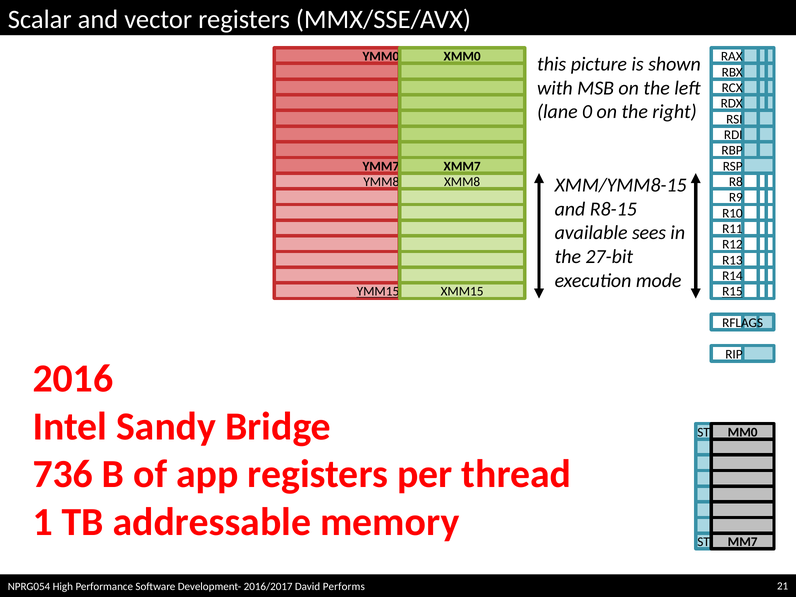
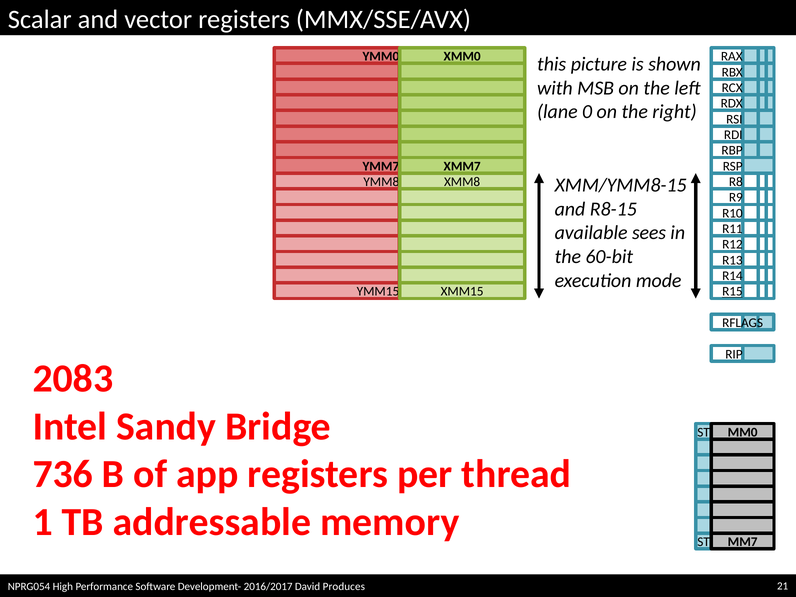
27-bit: 27-bit -> 60-bit (609, 257)
YMM15 underline: present -> none (378, 292)
2016: 2016 -> 2083 (73, 379)
Performs: Performs -> Produces (344, 586)
